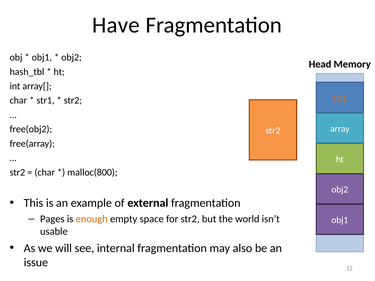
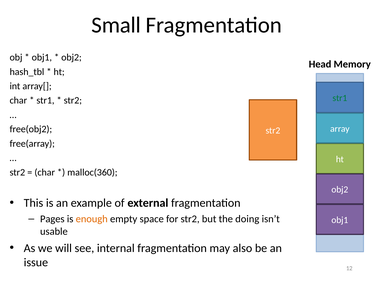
Have: Have -> Small (116, 25)
str1 colour: orange -> green (340, 98)
malloc(800: malloc(800 -> malloc(360 (92, 172)
world: world -> doing (247, 219)
